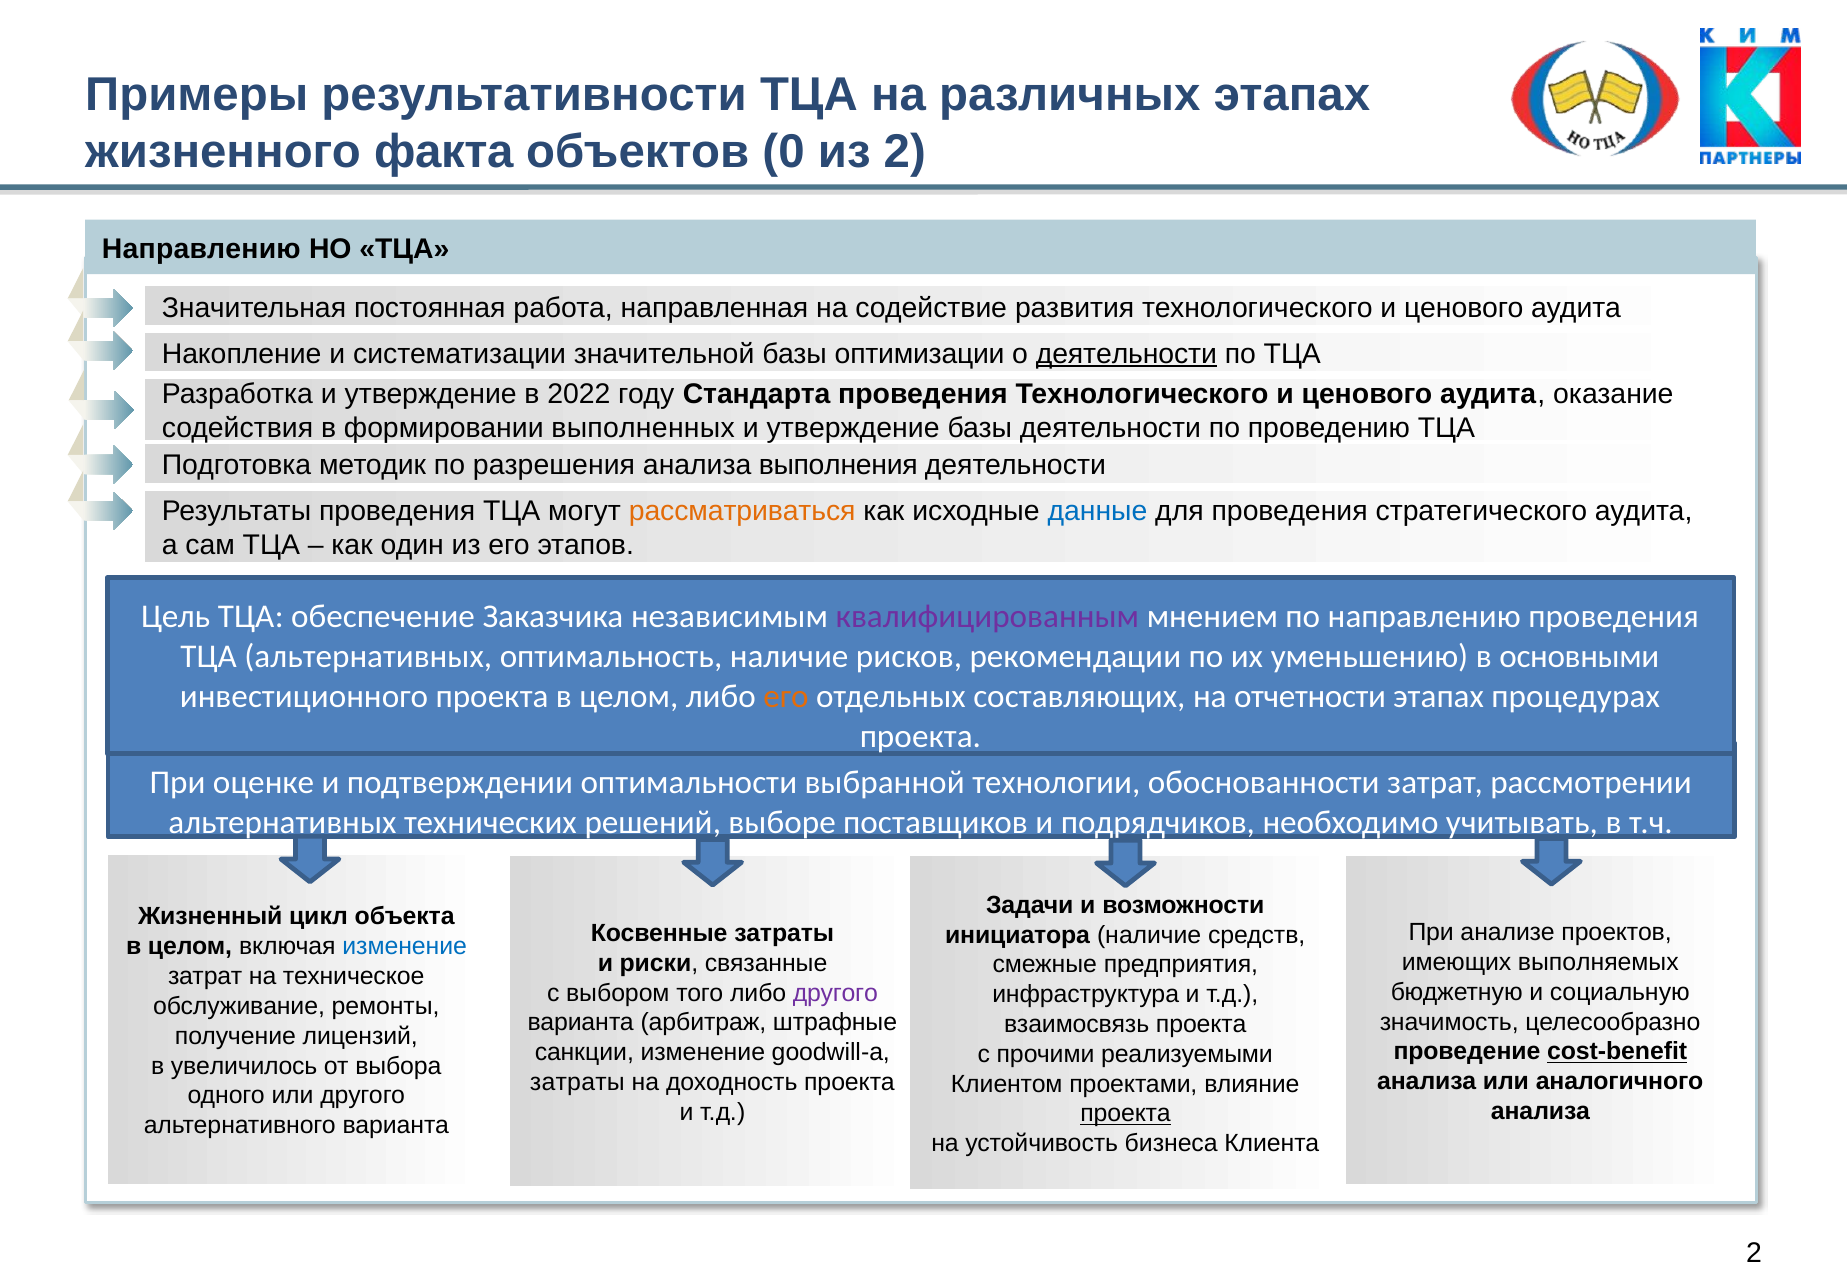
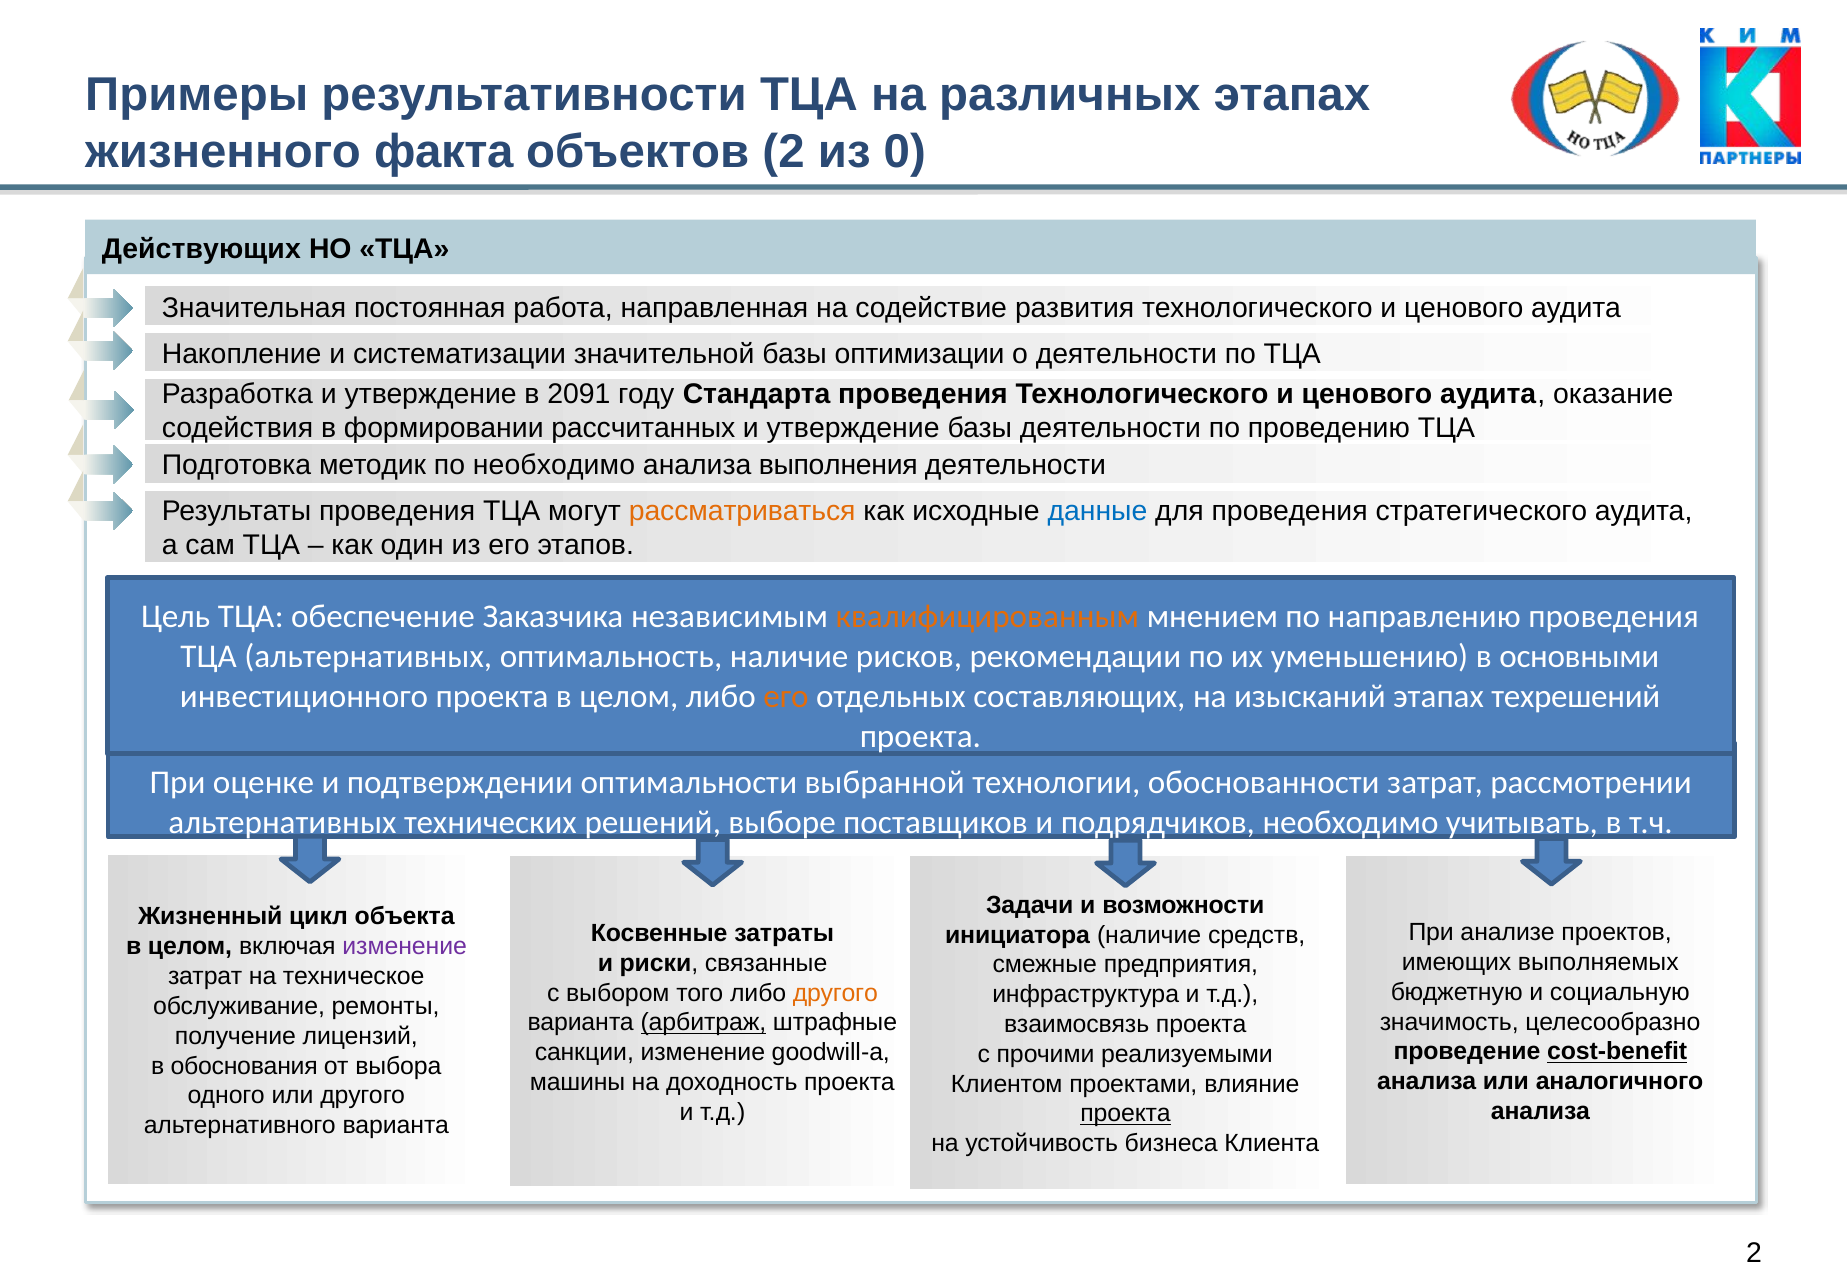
объектов 0: 0 -> 2 (784, 152)
из 2: 2 -> 0 (905, 152)
Направлению: Направлению -> Действующих (201, 249)
деятельности underline: present -> none (1126, 354)
2022: 2022 -> 2091 (579, 394)
выполненных: выполненных -> рассчитанных (643, 428)
по разрешения: разрешения -> необходимо (554, 465)
квалифицированным colour: purple -> orange (987, 617)
отчетности: отчетности -> изысканий (1310, 696)
процедурах: процедурах -> техрешений (1576, 696)
изменение colour: blue -> purple (405, 946)
другого colour: purple -> orange (835, 993)
арбитраж underline: none -> present (703, 1022)
увеличилось: увеличилось -> обоснования (244, 1066)
затраты: затраты -> машины (578, 1082)
